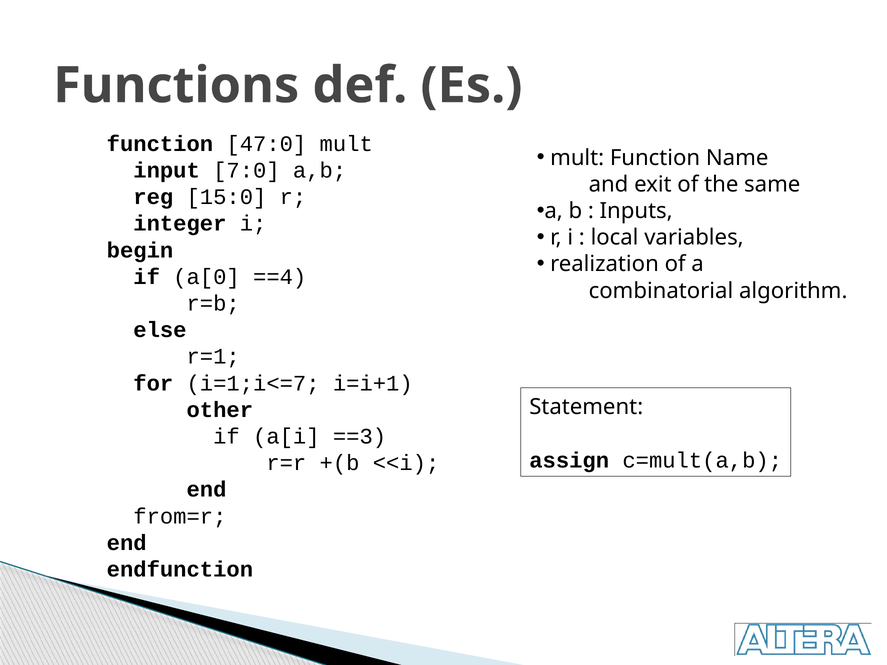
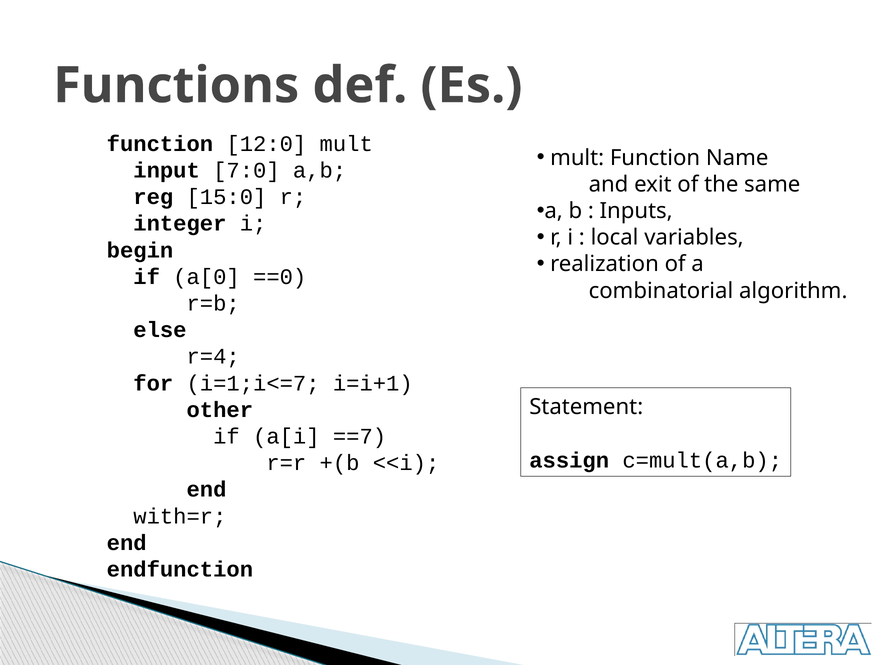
47:0: 47:0 -> 12:0 (266, 144)
==4: ==4 -> ==0 (280, 277)
r=1: r=1 -> r=4 (213, 357)
==3: ==3 -> ==7 (360, 437)
from=r: from=r -> with=r (180, 516)
